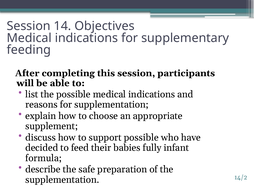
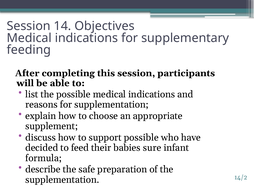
fully: fully -> sure (152, 147)
